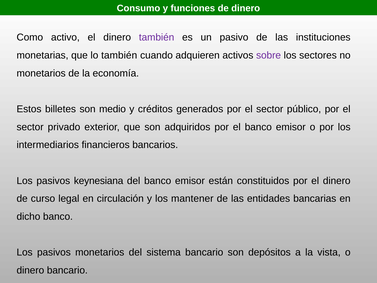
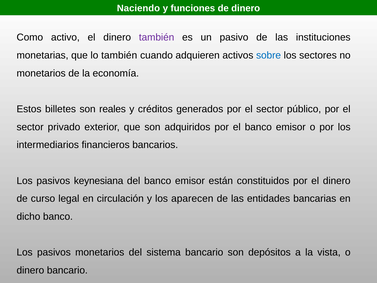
Consumo: Consumo -> Naciendo (138, 8)
sobre colour: purple -> blue (269, 55)
medio: medio -> reales (113, 109)
mantener: mantener -> aparecen (192, 198)
